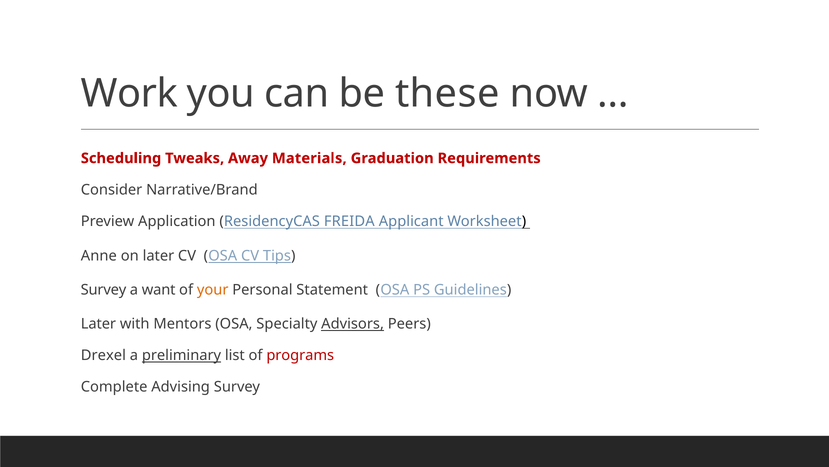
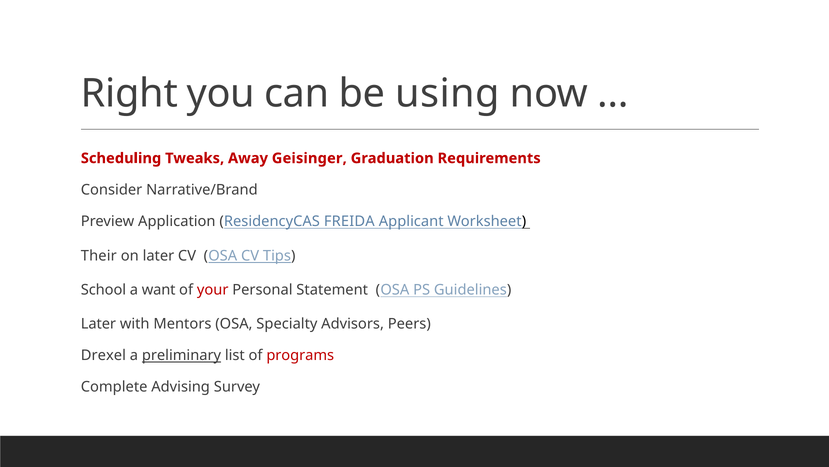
Work: Work -> Right (129, 93)
these: these -> using (447, 93)
Materials: Materials -> Geisinger (309, 158)
Anne: Anne -> Their (99, 255)
Survey: Survey -> School (103, 290)
your colour: orange -> red (213, 290)
Advisors underline: present -> none (353, 324)
